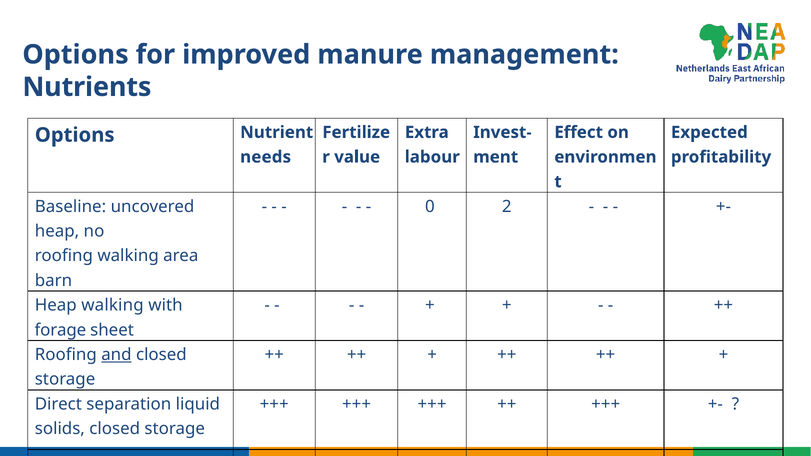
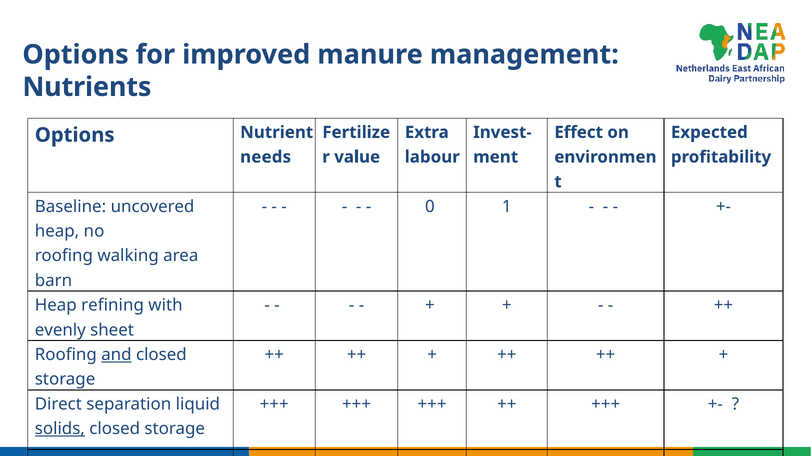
2: 2 -> 1 (507, 207)
Heap walking: walking -> refining (113, 305)
forage: forage -> evenly (60, 330)
solids underline: none -> present (60, 429)
